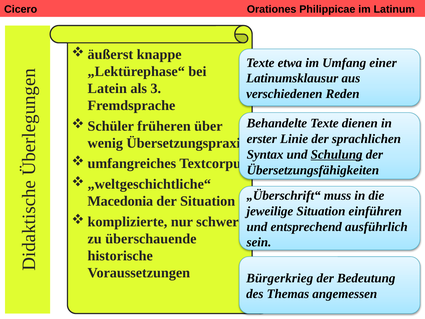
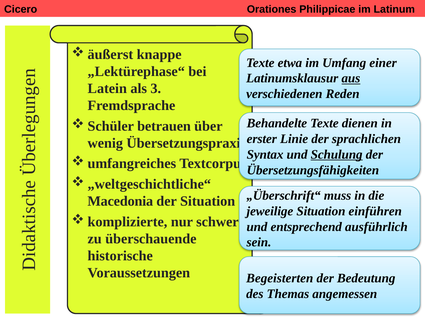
aus underline: none -> present (351, 78)
früheren: früheren -> betrauen (164, 126)
Bürgerkrieg: Bürgerkrieg -> Begeisterten (280, 278)
